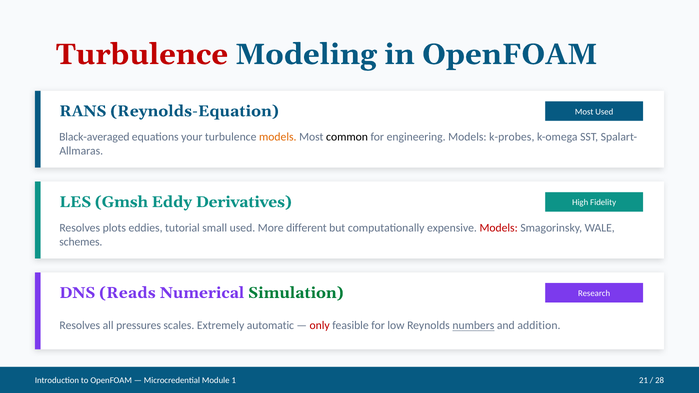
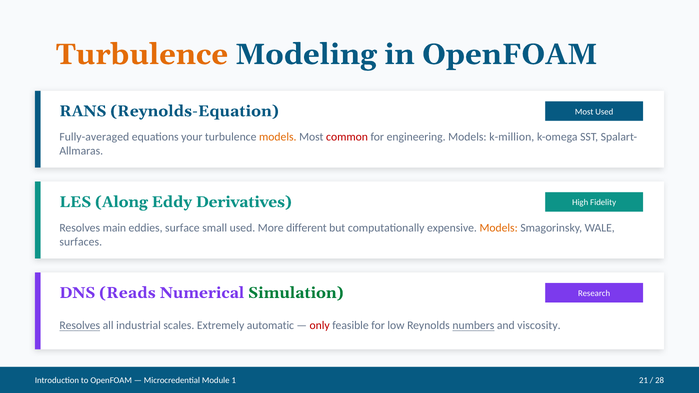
Turbulence colour: red -> orange (142, 54)
Black-averaged: Black-averaged -> Fully-averaged (94, 137)
common colour: black -> red (347, 137)
k-probes: k-probes -> k-million (512, 137)
Gmsh: Gmsh -> Along (121, 202)
plots: plots -> main (114, 228)
tutorial: tutorial -> surface (182, 228)
Models colour: red -> orange (499, 228)
schemes: schemes -> surfaces (81, 242)
Resolves underline: none -> present (80, 326)
pressures: pressures -> industrial (139, 326)
addition: addition -> viscosity (539, 326)
